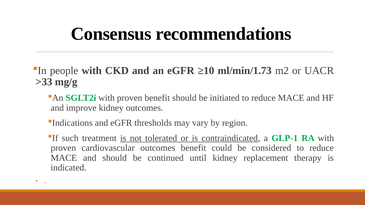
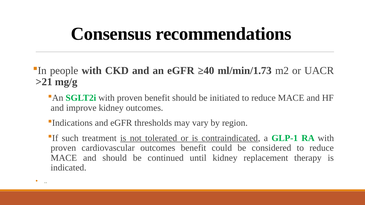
≥10: ≥10 -> ≥40 (206, 71)
>33: >33 -> >21 (44, 82)
